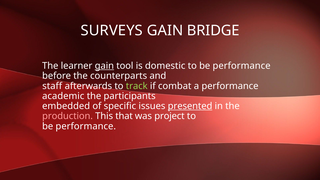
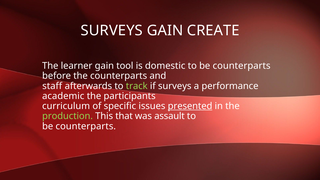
BRIDGE: BRIDGE -> CREATE (213, 30)
gain underline: present -> none (104, 66)
performance: performance -> counterparts (242, 66)
if combat: combat -> surveys (175, 86)
embedded: embedded -> curriculum (66, 106)
production colour: pink -> light green (68, 116)
project: project -> assault (169, 116)
performance: performance -> counterparts (86, 126)
